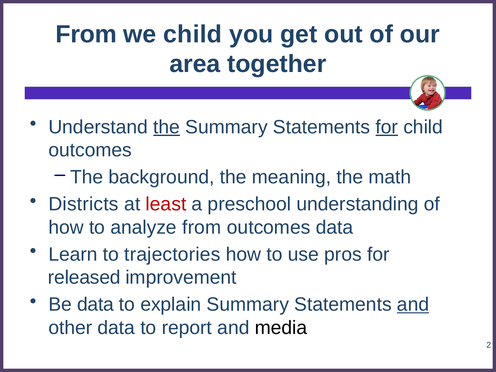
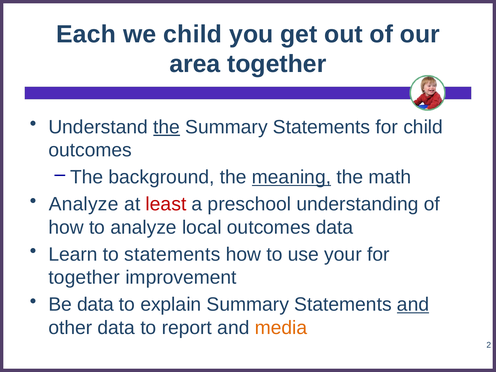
From: From -> Each (86, 34)
for underline: present -> none (387, 127)
meaning underline: none -> present (291, 177)
Districts: Districts -> Analyze (84, 204)
analyze from: from -> local (202, 227)
to trajectories: trajectories -> statements (172, 254)
pros: pros -> your (343, 254)
released: released -> together (84, 278)
media colour: black -> orange (281, 328)
